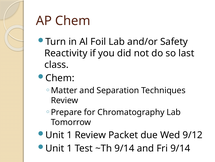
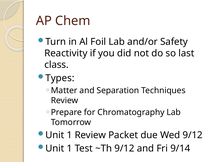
Chem: Chem -> Types (60, 78)
~Th 9/14: 9/14 -> 9/12 (124, 148)
